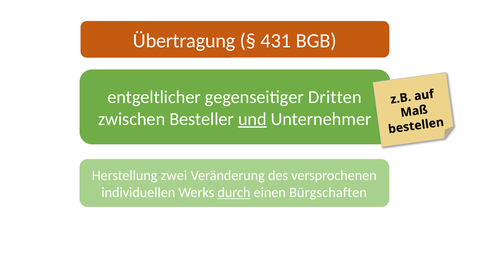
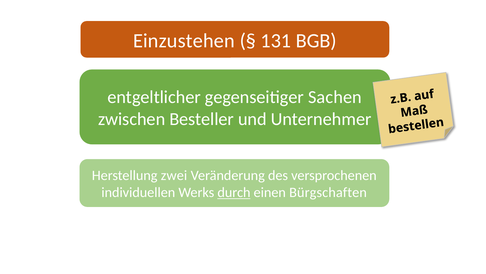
Übertragung: Übertragung -> Einzustehen (184, 41)
431: 431 -> 131 (276, 41)
Dritten: Dritten -> Sachen (335, 97)
und underline: present -> none (252, 119)
